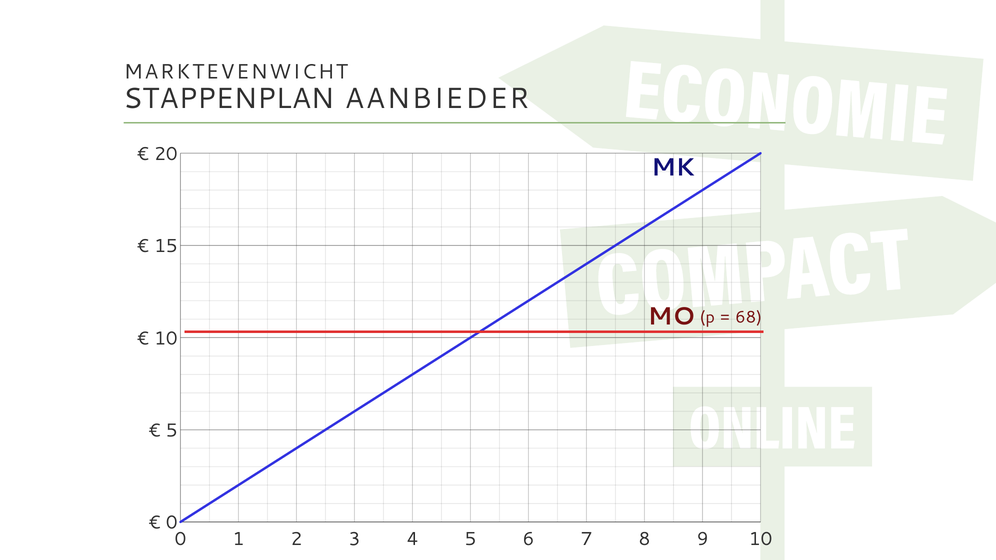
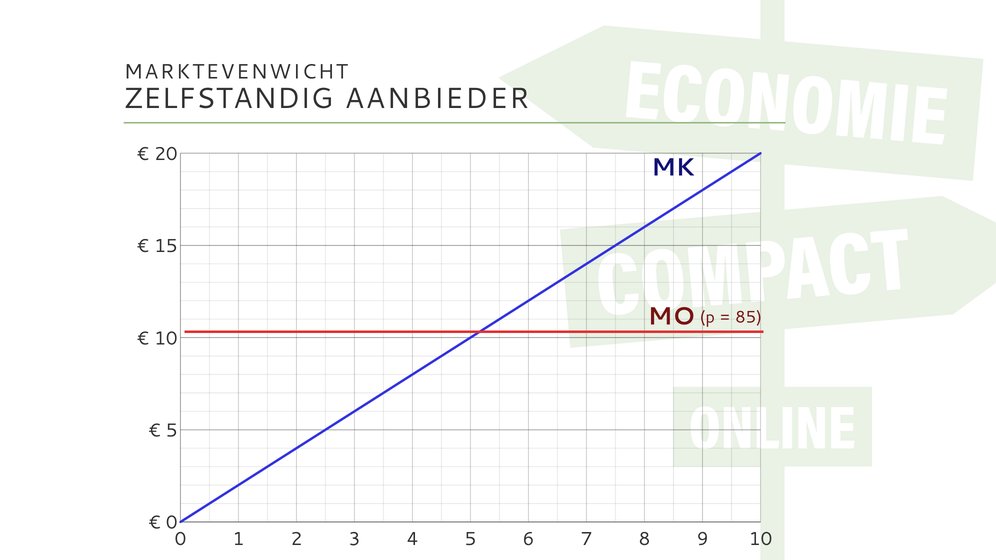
STAPPENPLAN: STAPPENPLAN -> ZELFSTANDIG (229, 99)
68: 68 -> 85 (749, 318)
